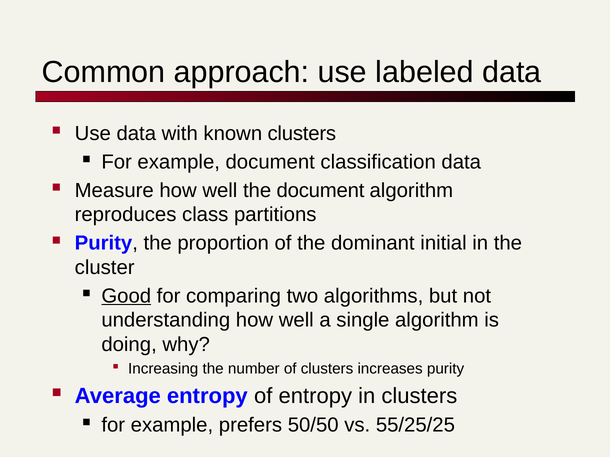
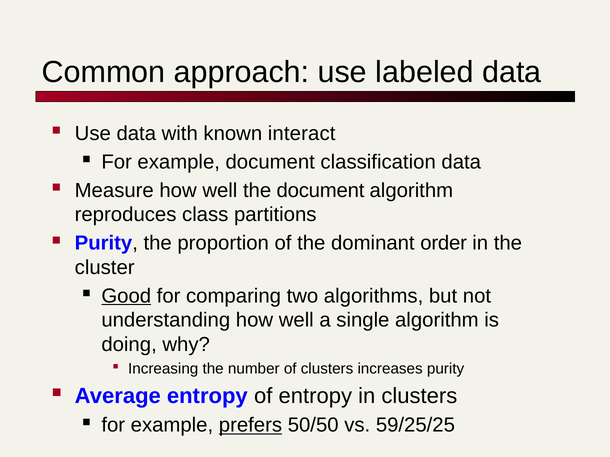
known clusters: clusters -> interact (302, 134)
initial: initial -> order (444, 243)
prefers underline: none -> present (250, 426)
55/25/25: 55/25/25 -> 59/25/25 (415, 426)
